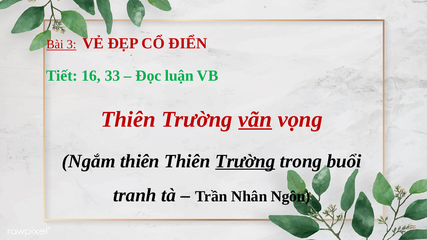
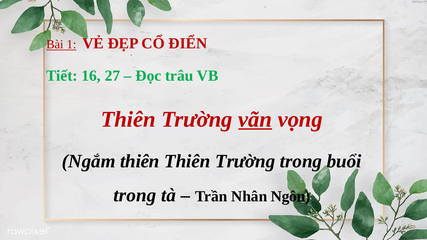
3: 3 -> 1 (71, 44)
33: 33 -> 27 (112, 76)
luận: luận -> trâu (179, 76)
Trường underline: present -> none (245, 161)
tranh: tranh -> trong (135, 195)
